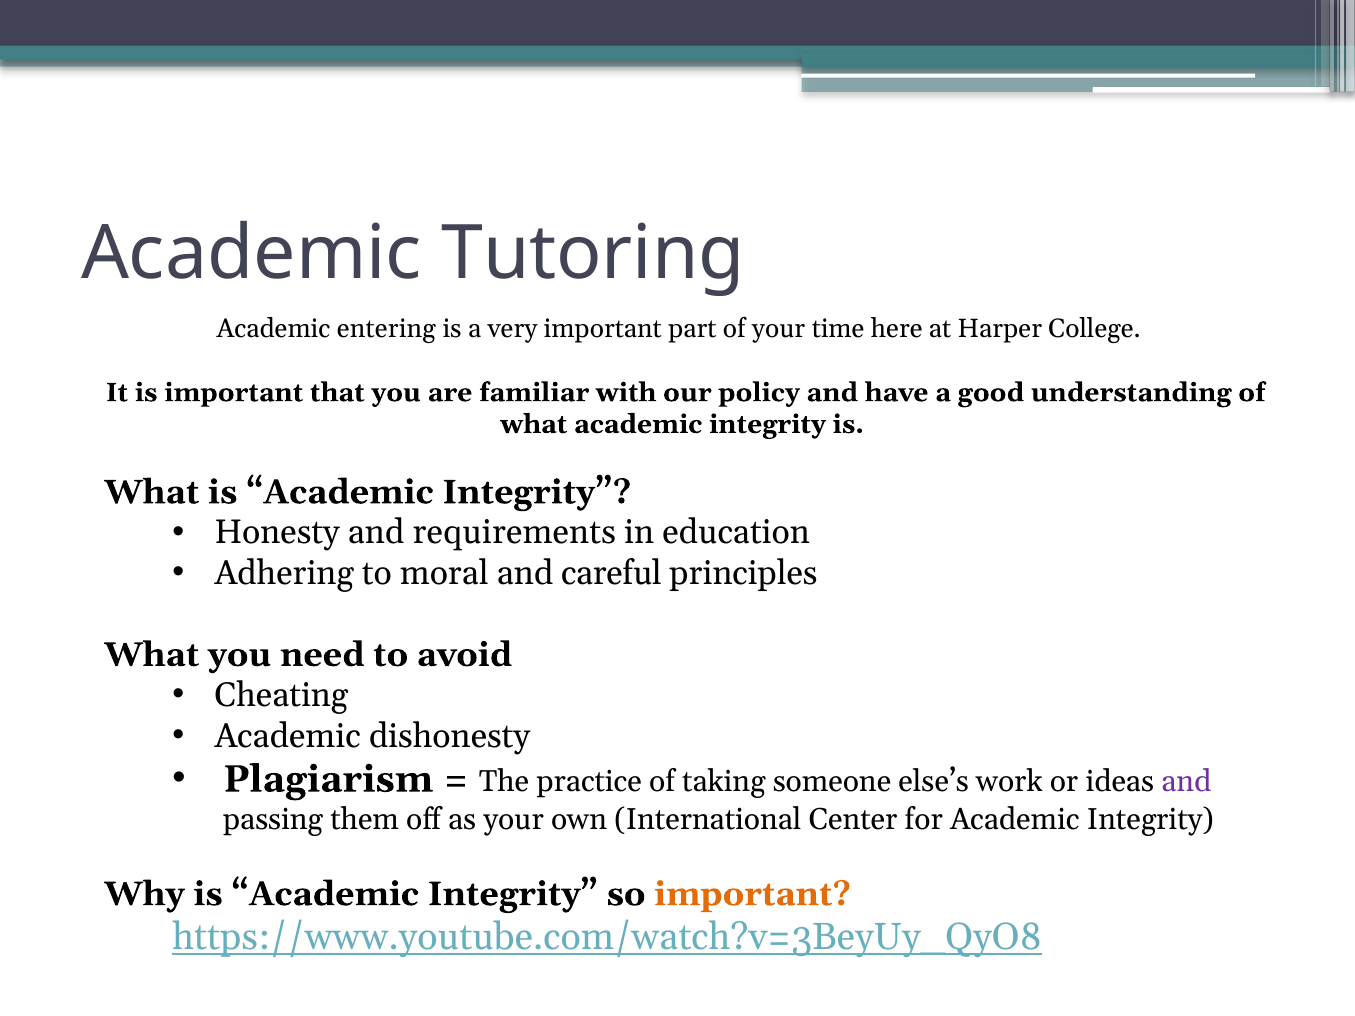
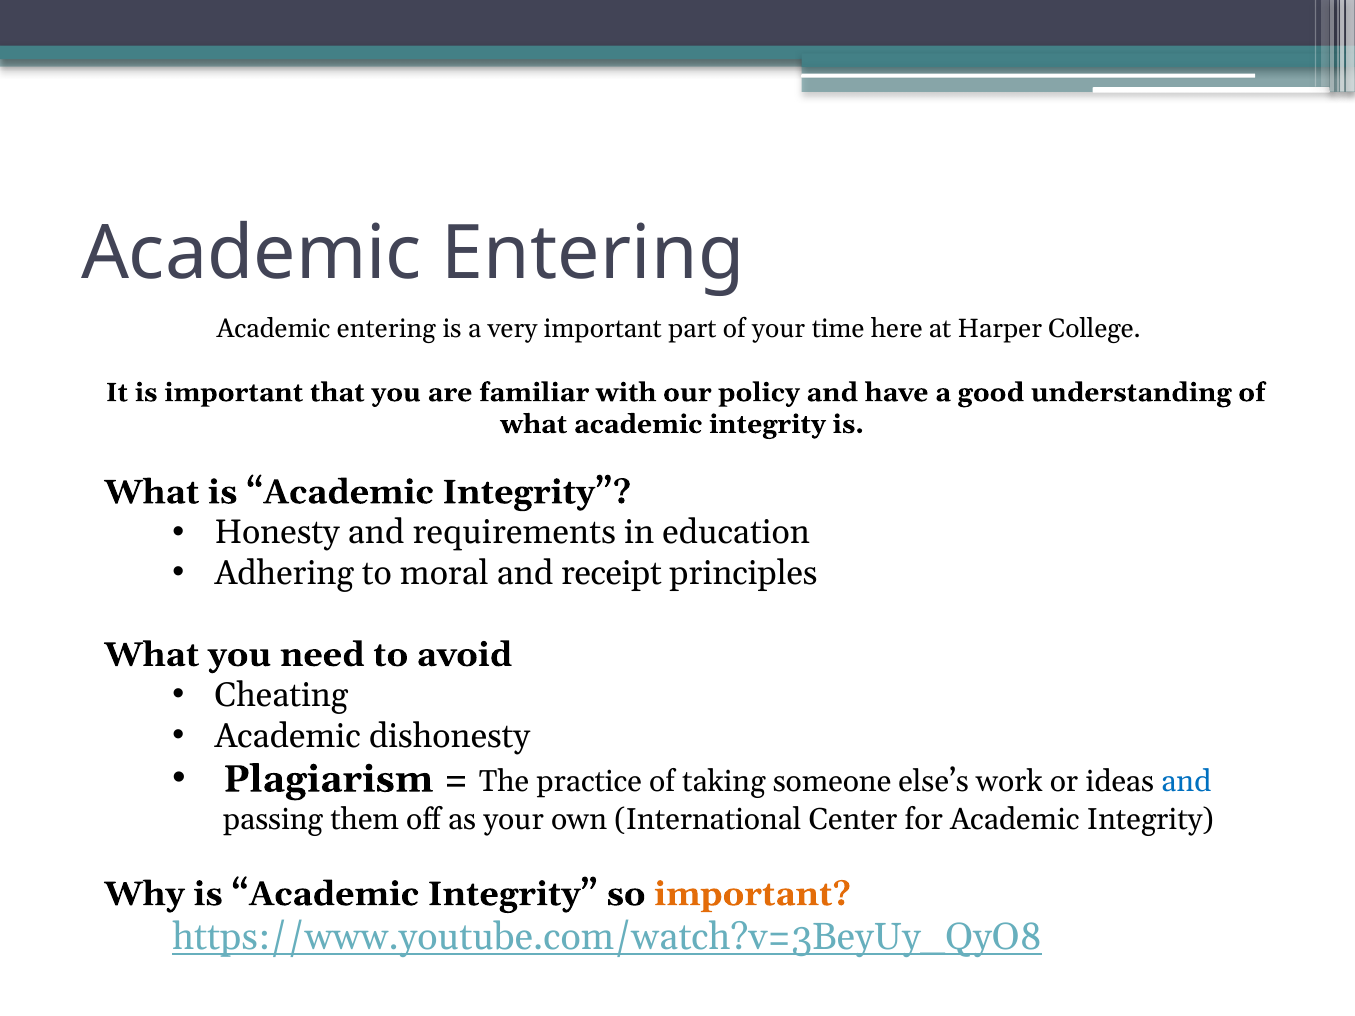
Tutoring: Tutoring -> Entering (593, 254)
careful: careful -> receipt (611, 574)
and colour: purple -> blue (1186, 782)
